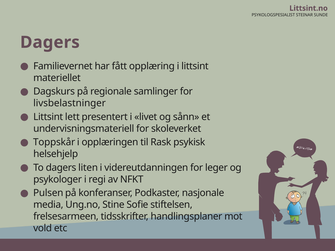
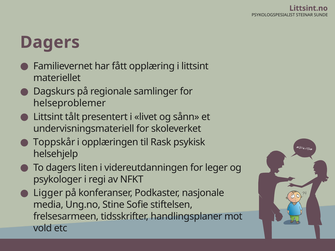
livsbelastninger: livsbelastninger -> helseproblemer (70, 103)
lett: lett -> tålt (72, 117)
Pulsen: Pulsen -> Ligger (48, 193)
